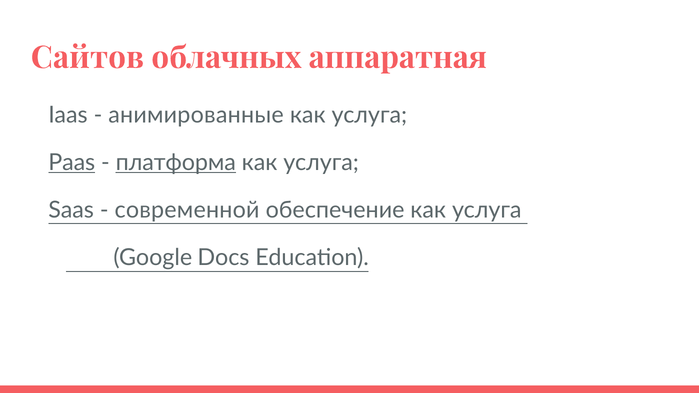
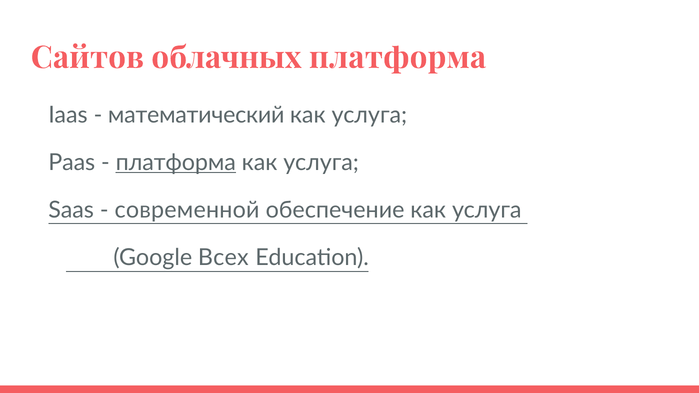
облачных аппаратная: аппаратная -> платформа (398, 58)
анимированные: анимированные -> математический (196, 115)
Paas underline: present -> none (72, 163)
Docs: Docs -> Всех (223, 258)
